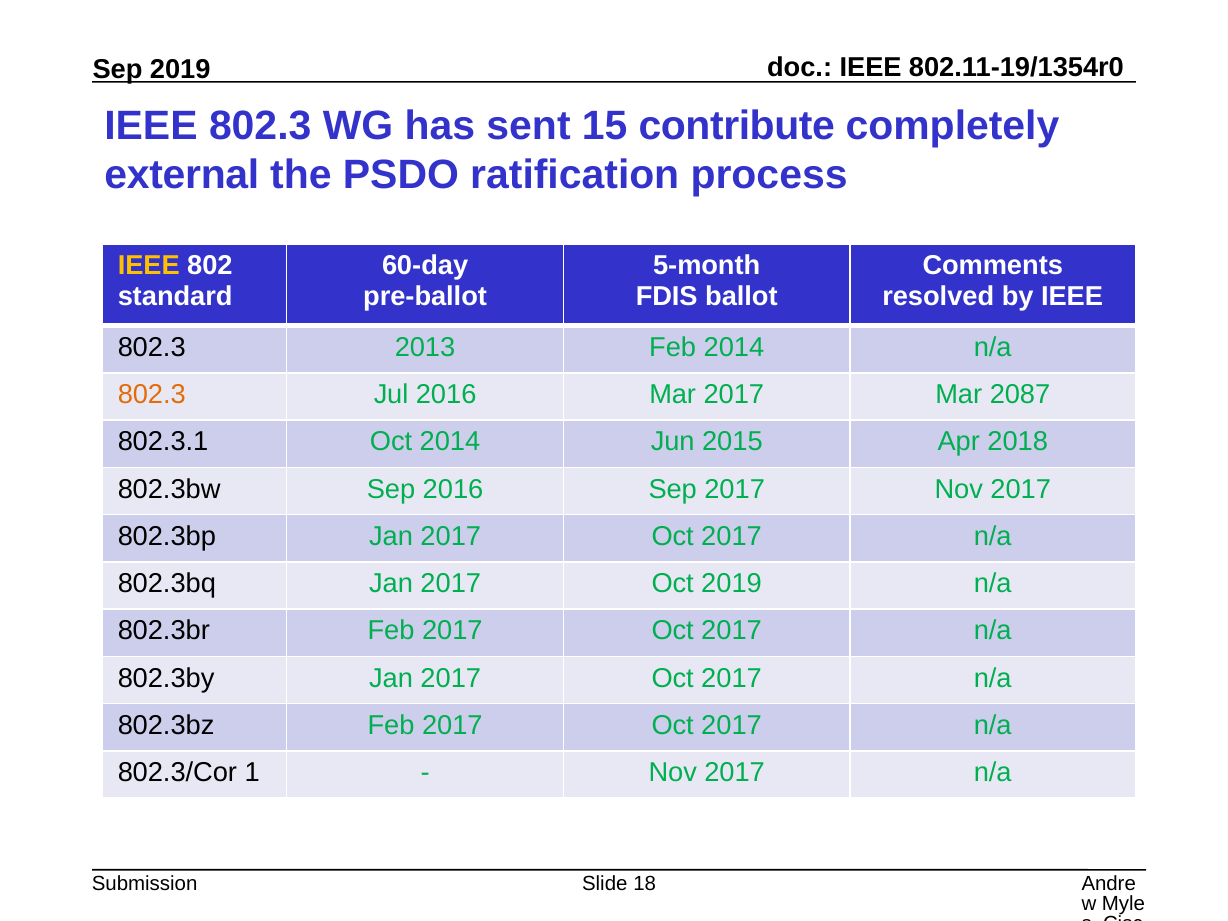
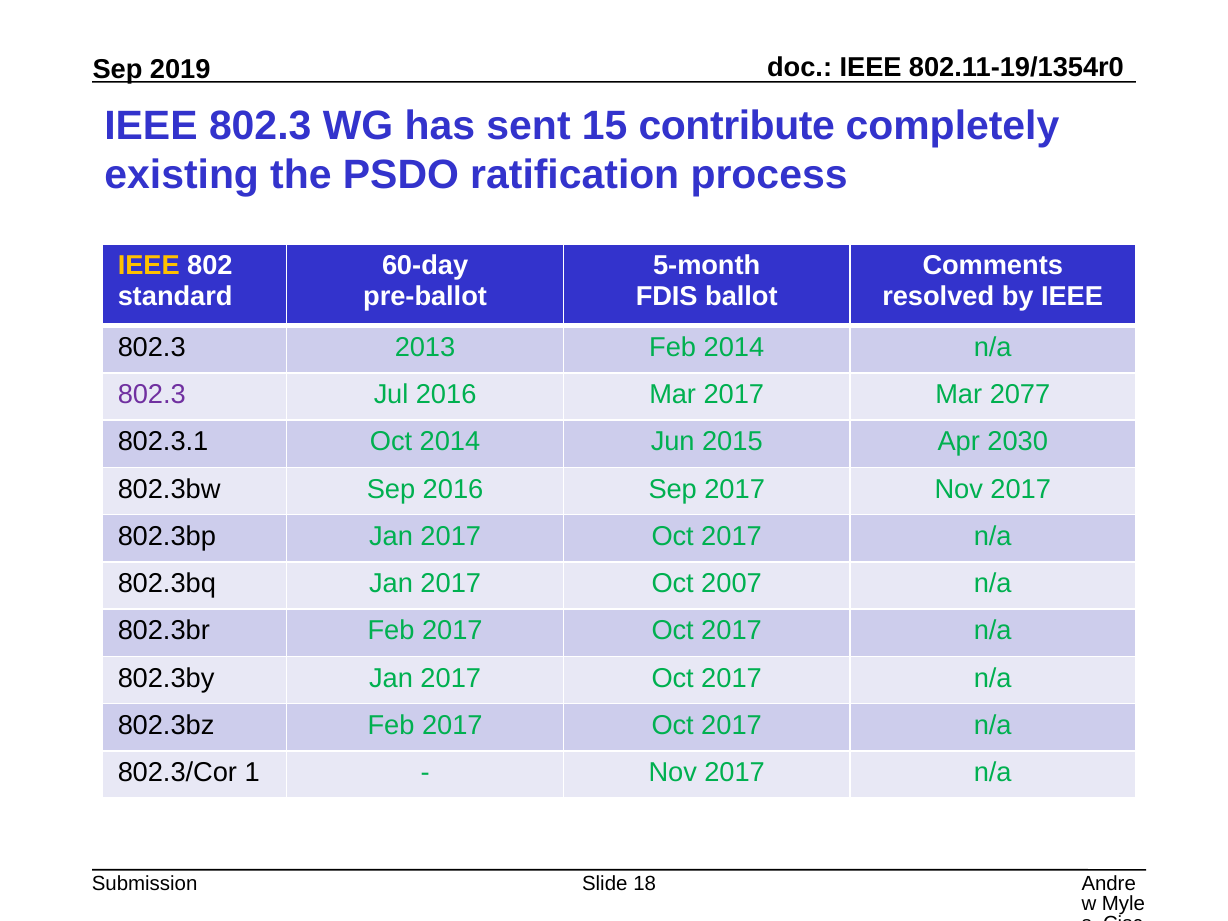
external: external -> existing (182, 175)
802.3 colour: orange -> purple (152, 395)
2087: 2087 -> 2077 (1020, 395)
2018: 2018 -> 2030 (1018, 442)
Oct 2019: 2019 -> 2007 (732, 584)
